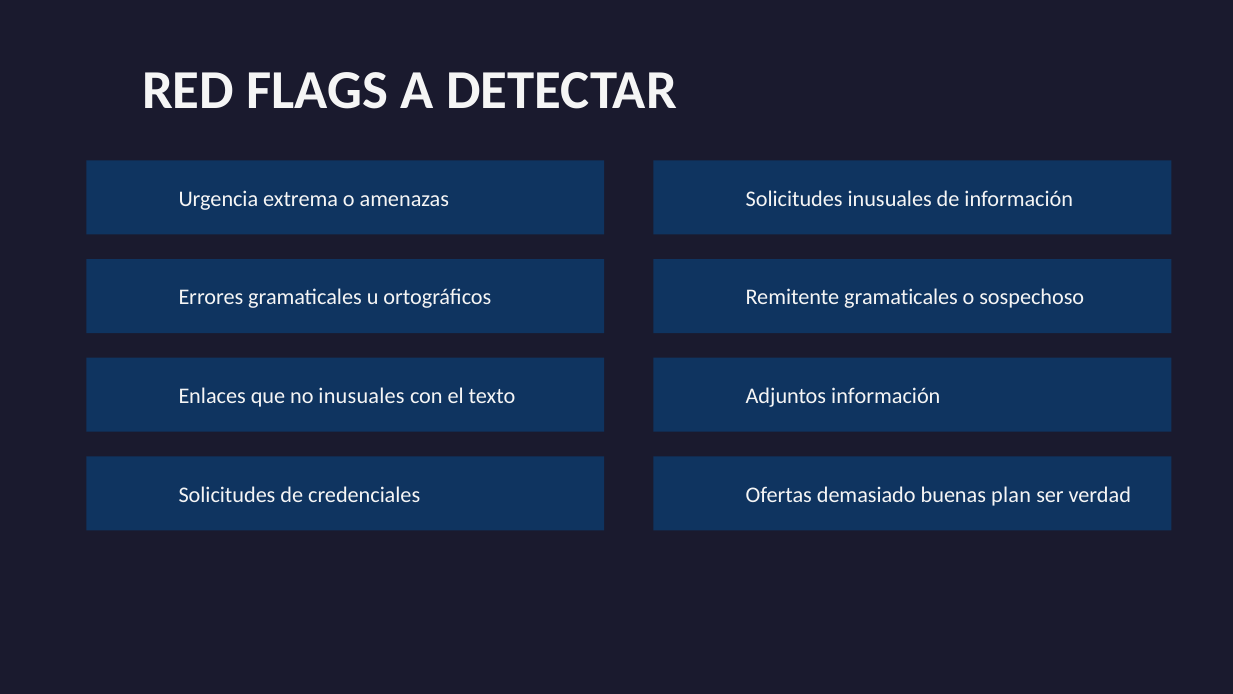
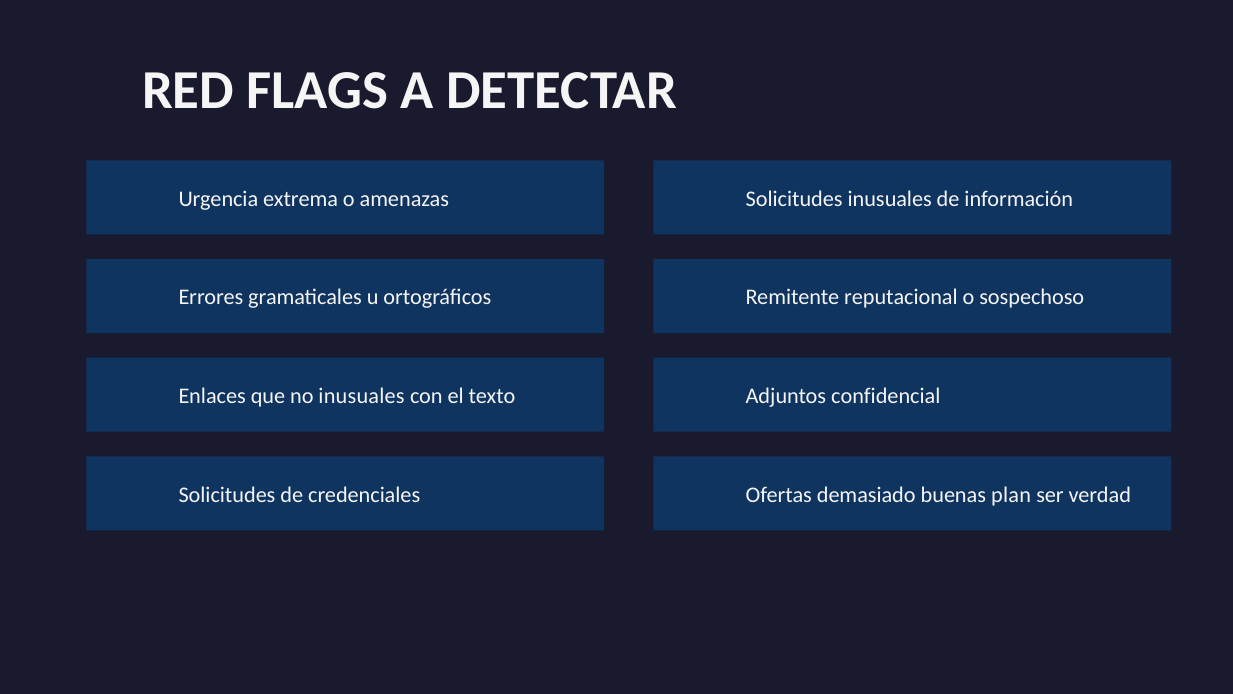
Remitente gramaticales: gramaticales -> reputacional (901, 297)
Adjuntos información: información -> confidencial (886, 396)
